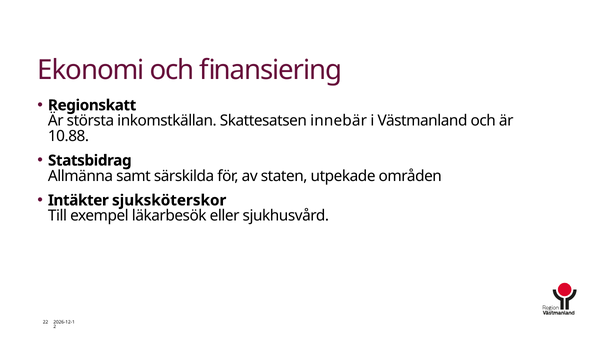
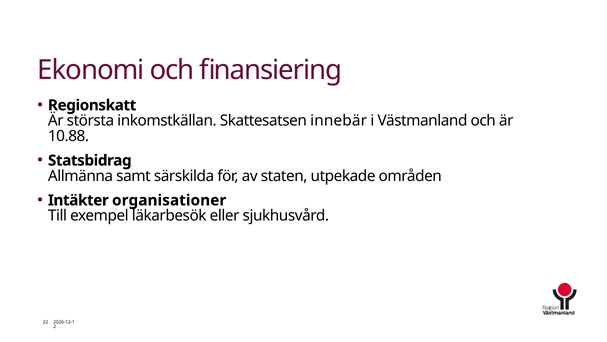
sjuksköterskor: sjuksköterskor -> organisationer (169, 200)
